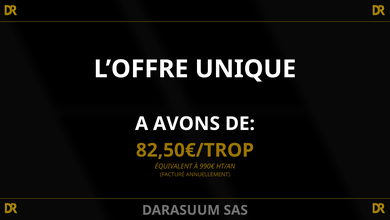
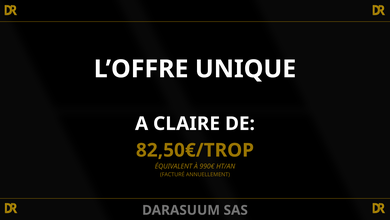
AVONS: AVONS -> CLAIRE (187, 123)
